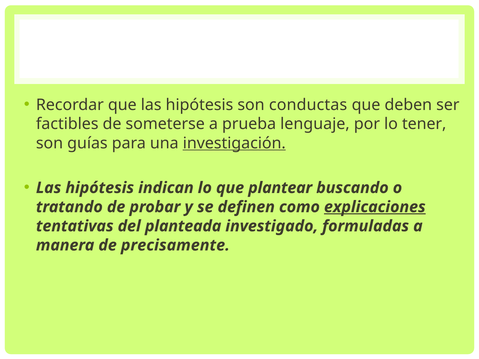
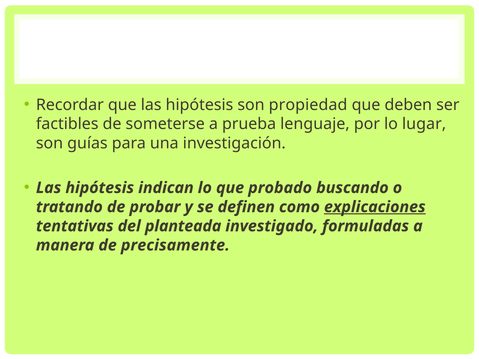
conductas: conductas -> propiedad (308, 105)
tener: tener -> lugar (424, 124)
investigación underline: present -> none (234, 143)
plantear: plantear -> probado (280, 188)
